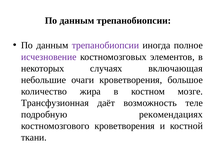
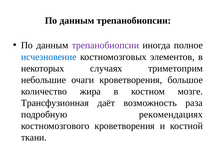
исчезновение colour: purple -> blue (49, 57)
включающая: включающая -> триметоприм (176, 68)
теле: теле -> раза (194, 103)
